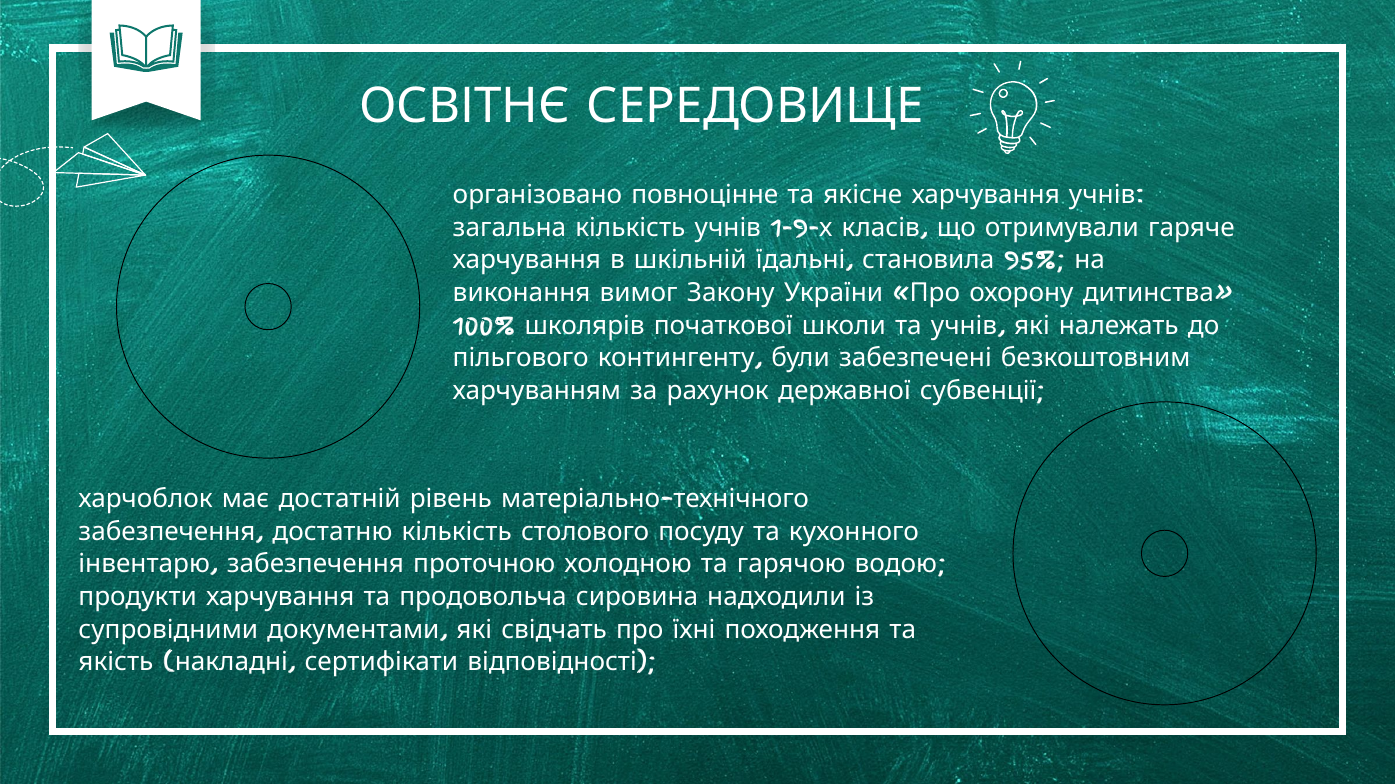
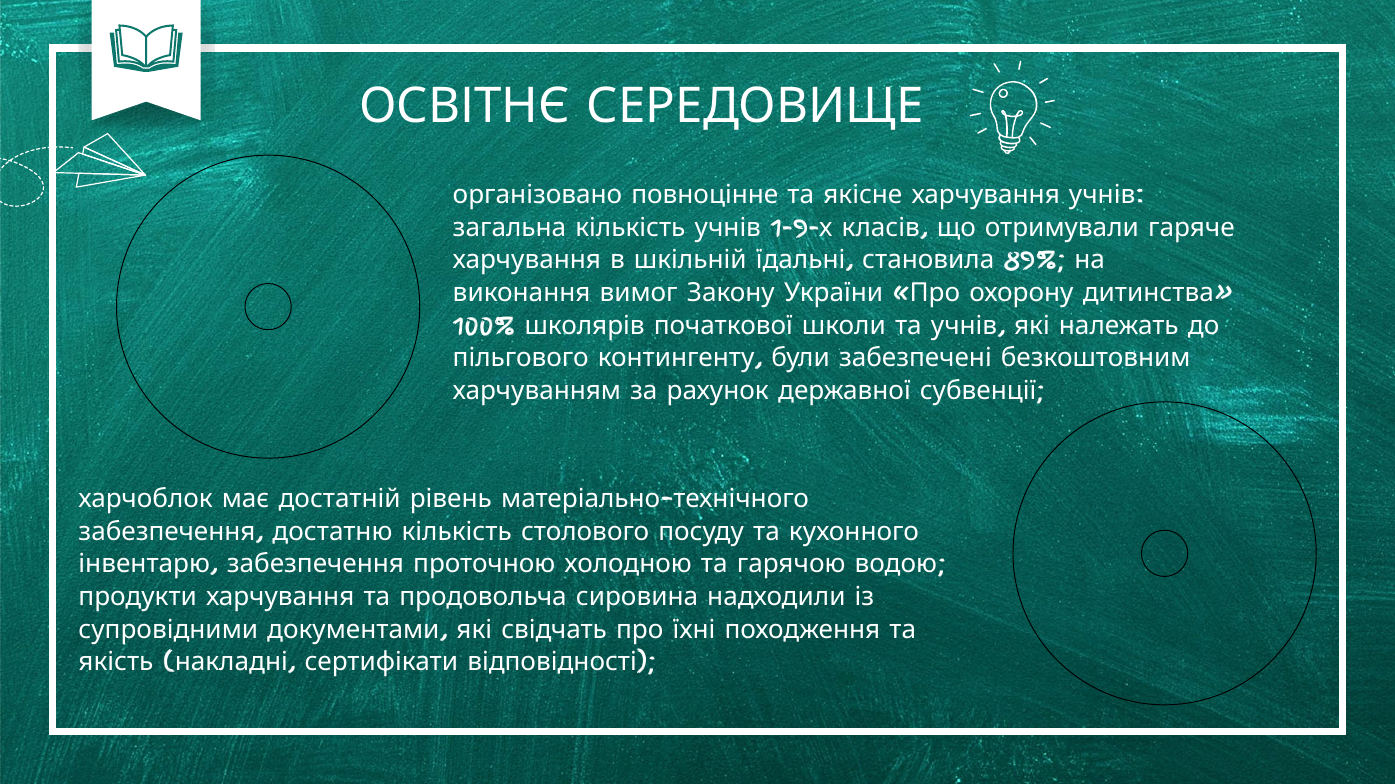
95%: 95% -> 89% (1035, 260)
